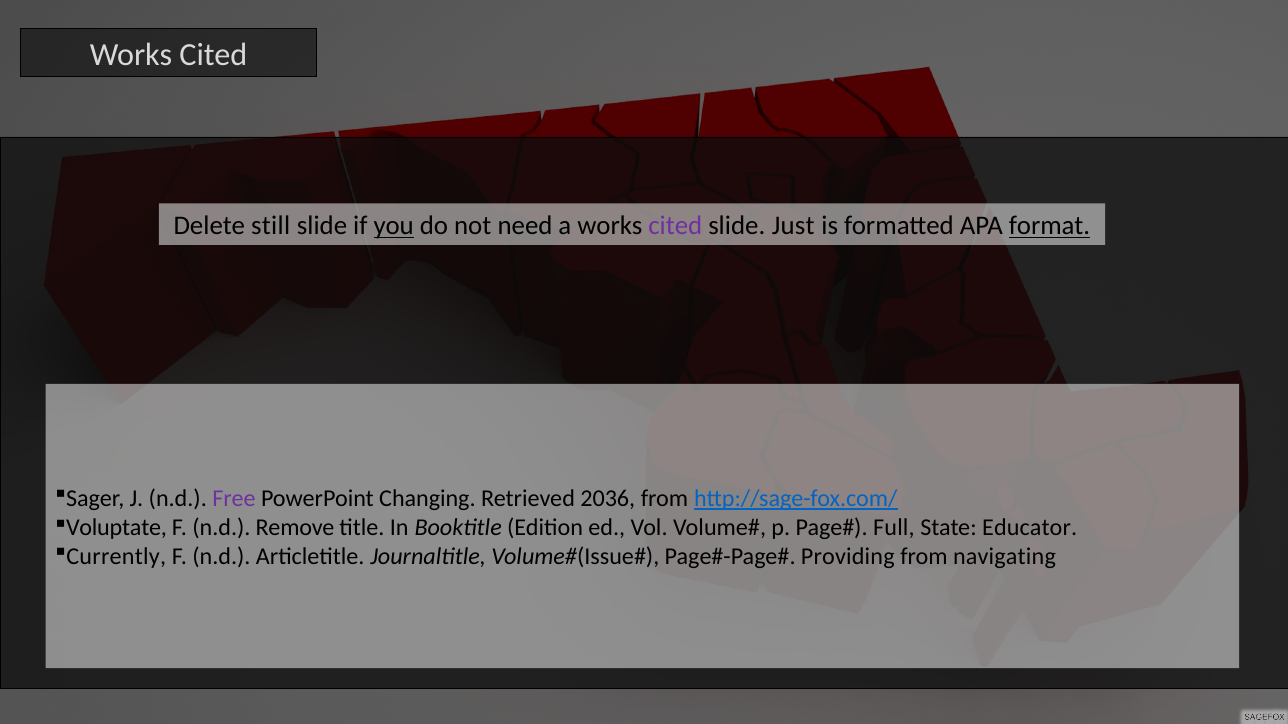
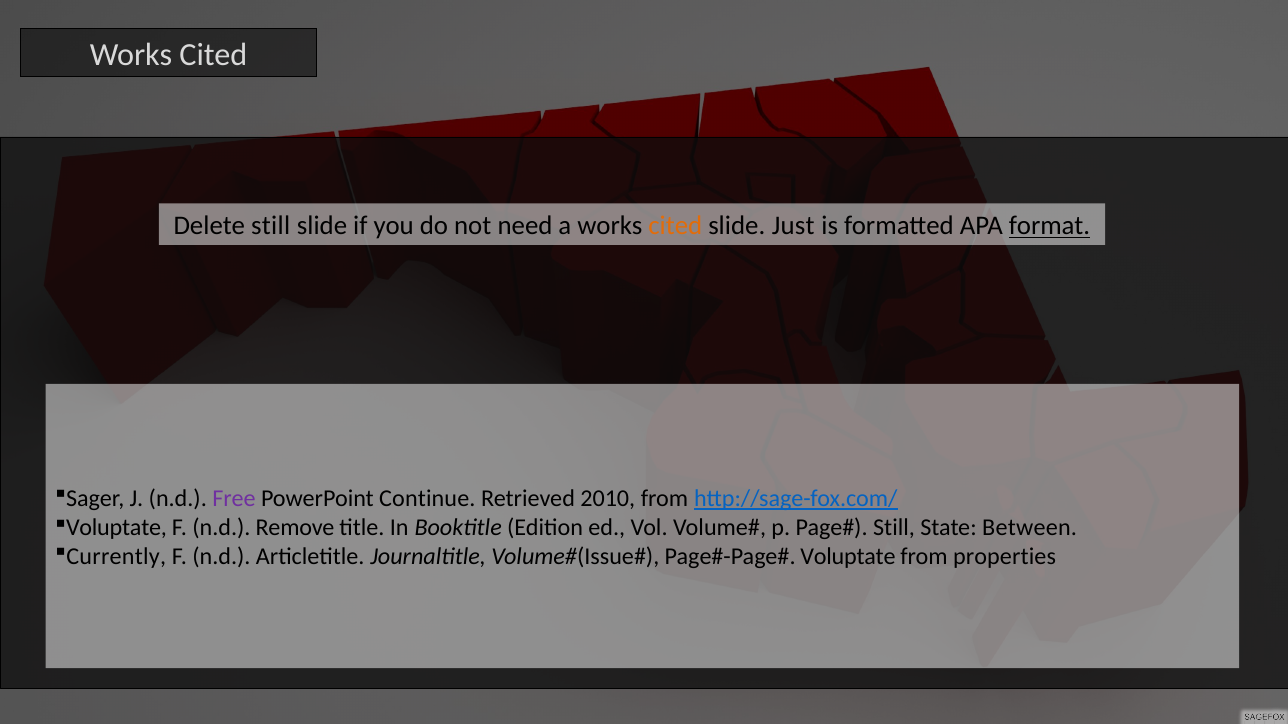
you underline: present -> none (394, 226)
cited colour: purple -> orange (675, 226)
Changing: Changing -> Continue (427, 499)
2036: 2036 -> 2010 (608, 499)
Full: Full -> Still (894, 528)
Educator: Educator -> Between (1030, 528)
Providing: Providing -> Voluptate (848, 557)
navigating: navigating -> properties (1005, 557)
